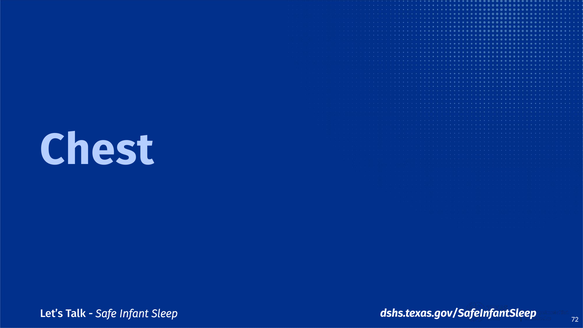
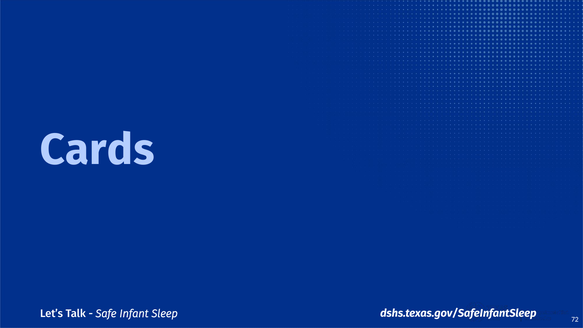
Chest: Chest -> Cards (97, 150)
